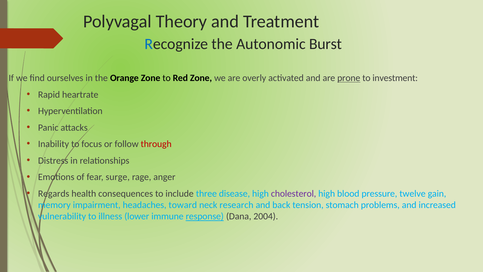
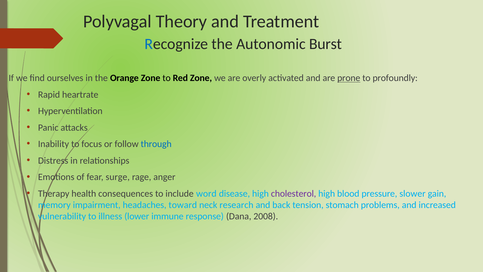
investment: investment -> profoundly (395, 78)
through colour: red -> blue (156, 144)
Regards: Regards -> Therapy (54, 193)
three: three -> word (206, 193)
twelve: twelve -> slower (413, 193)
response underline: present -> none (205, 216)
2004: 2004 -> 2008 (266, 216)
